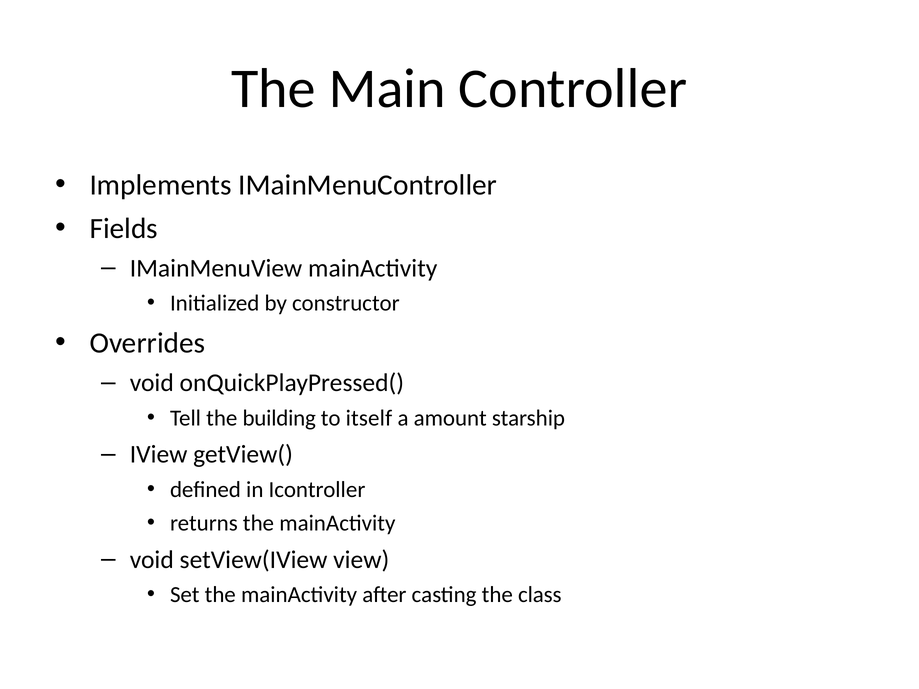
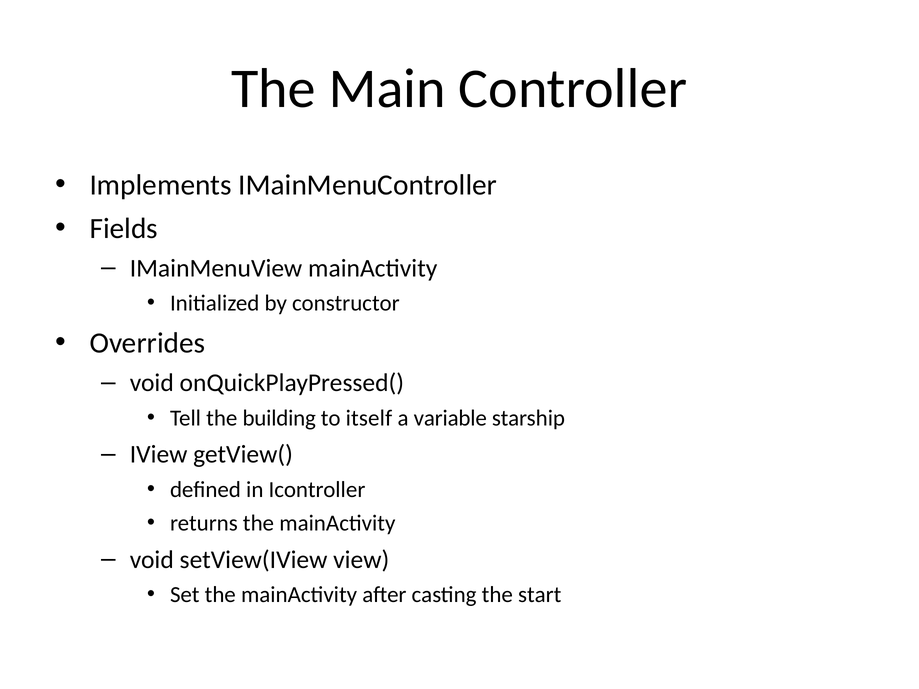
amount: amount -> variable (450, 418)
class: class -> start (540, 595)
